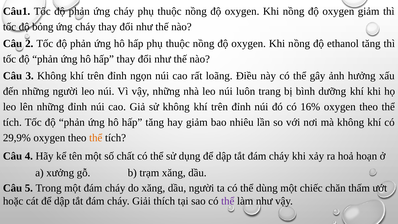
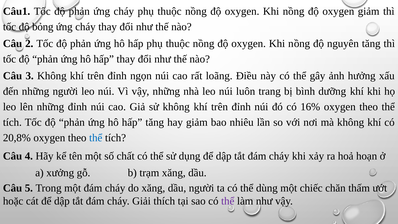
ethanol: ethanol -> nguyên (343, 44)
29,9%: 29,9% -> 20,8% (17, 138)
thể colour: orange -> blue (96, 138)
